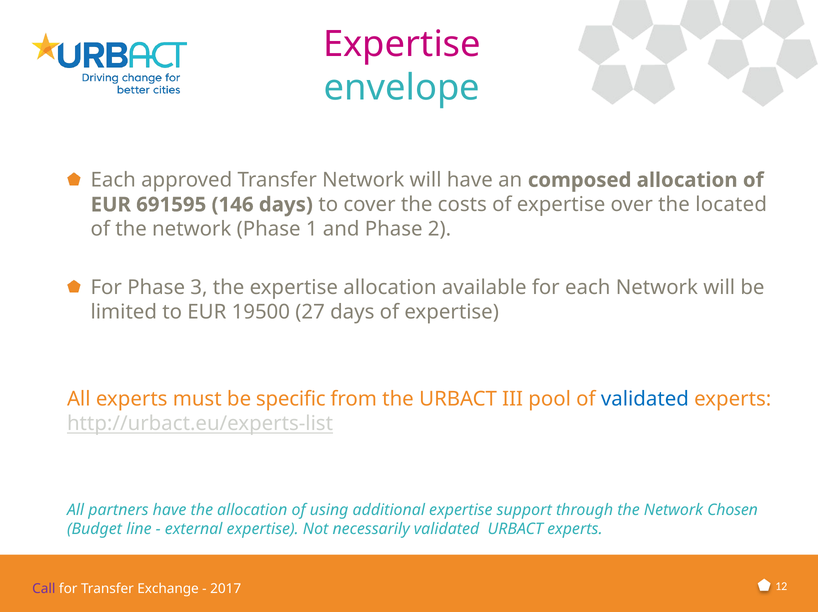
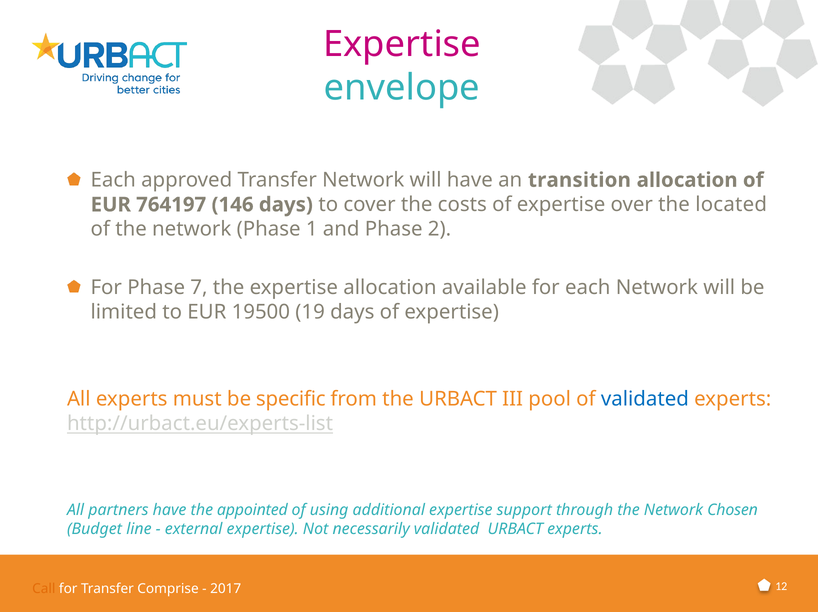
composed: composed -> transition (579, 180)
691595: 691595 -> 764197 (171, 205)
3: 3 -> 7 (199, 287)
27: 27 -> 19 (310, 312)
the allocation: allocation -> appointed (252, 510)
Call colour: purple -> orange (44, 589)
Exchange: Exchange -> Comprise (168, 589)
